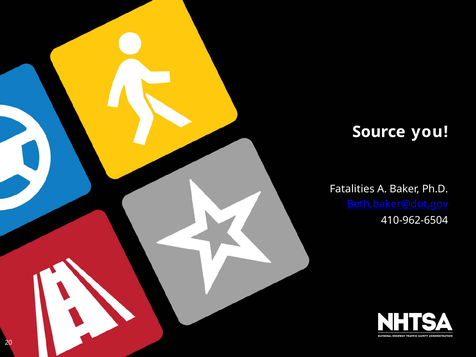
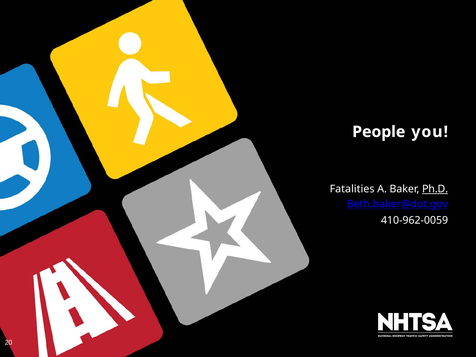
Source: Source -> People (379, 132)
Ph.D underline: none -> present (435, 189)
410-962-6504: 410-962-6504 -> 410-962-0059 (415, 220)
